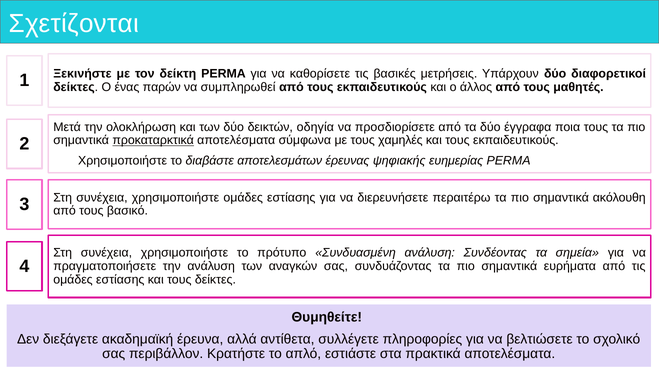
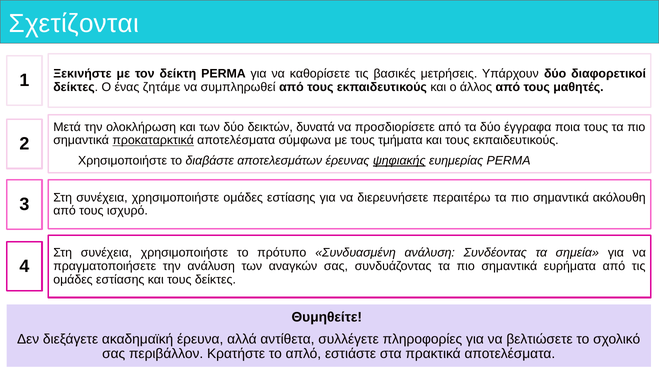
παρών: παρών -> ζητάμε (162, 87)
οδηγία: οδηγία -> δυνατά (315, 127)
χαμηλές: χαμηλές -> τμήματα (400, 140)
ψηφιακής underline: none -> present (399, 161)
βασικό: βασικό -> ισχυρό (127, 211)
